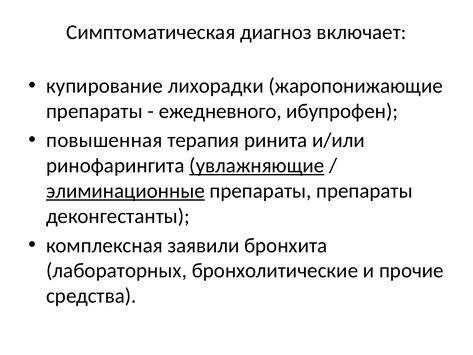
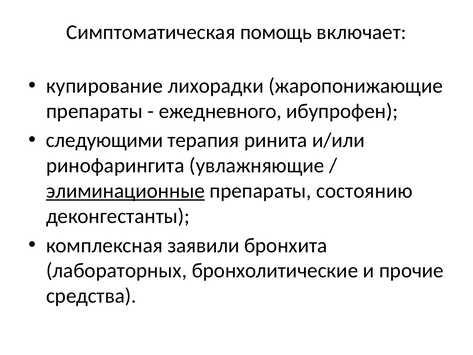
диагноз: диагноз -> помощь (276, 32)
повышенная: повышенная -> следующими (105, 140)
увлажняющие underline: present -> none (257, 166)
препараты препараты: препараты -> состоянию (364, 191)
